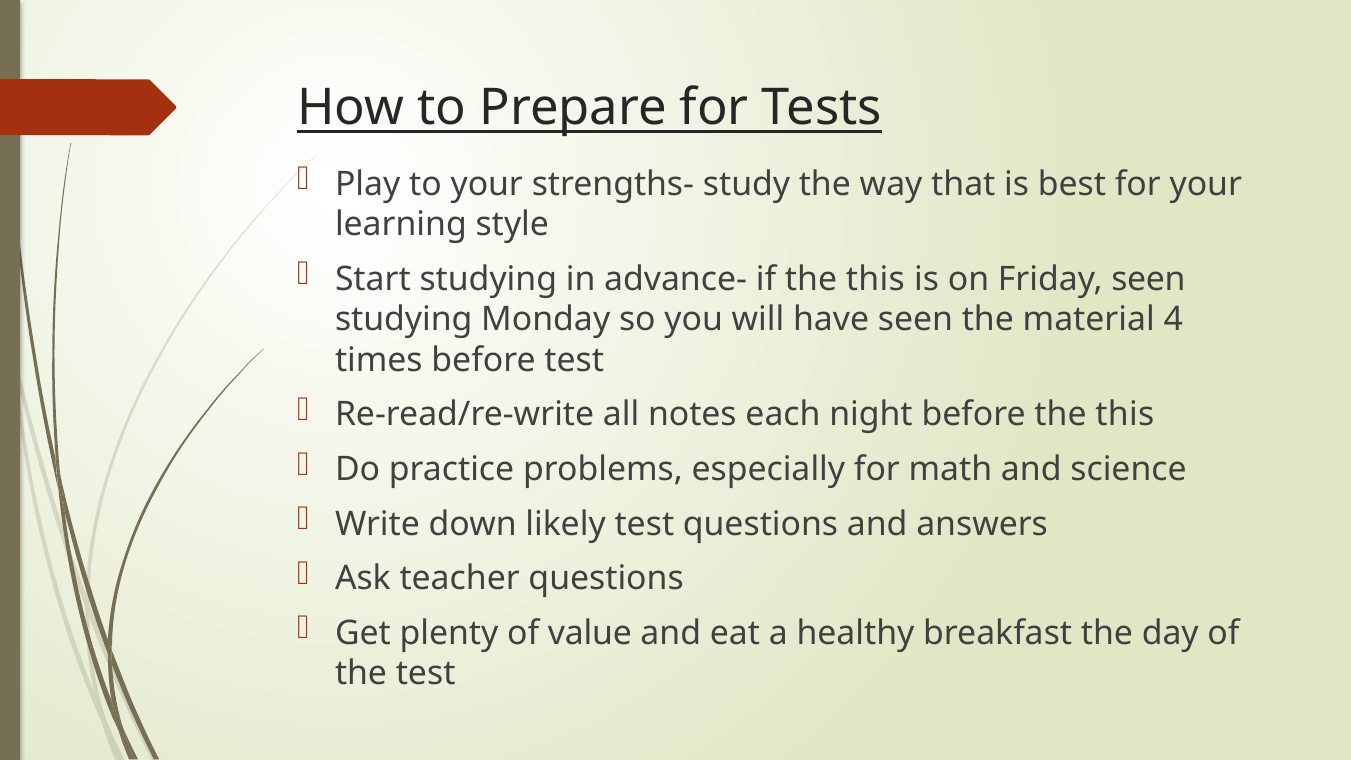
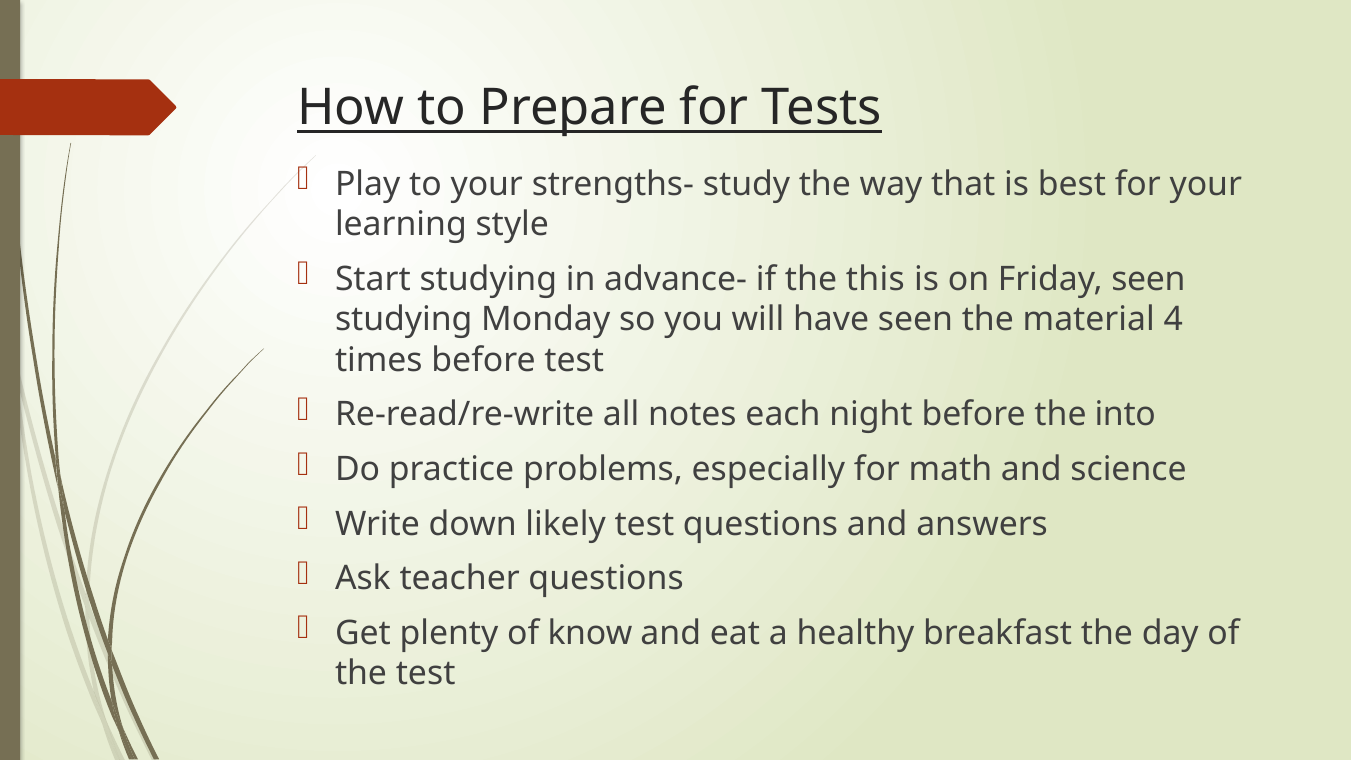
before the this: this -> into (1125, 415)
value: value -> know (590, 633)
